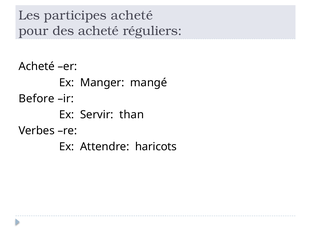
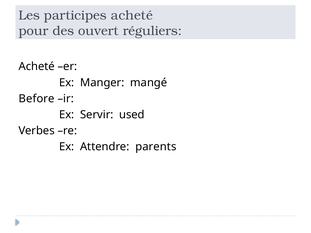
des acheté: acheté -> ouvert (98, 31)
than: than -> used (132, 115)
haricots: haricots -> parents (156, 147)
